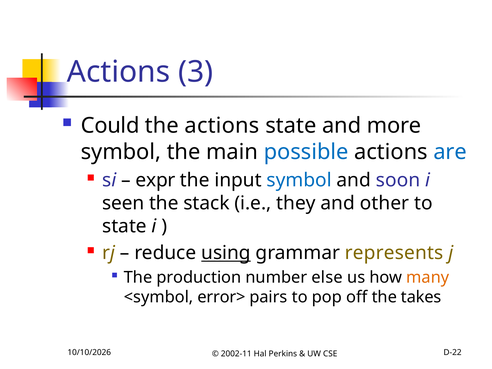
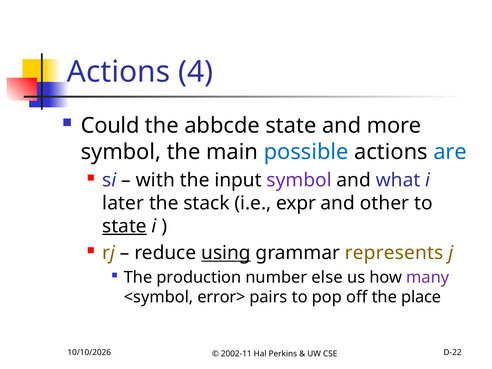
3: 3 -> 4 (196, 72)
the actions: actions -> abbcde (222, 126)
expr: expr -> with (155, 180)
symbol colour: blue -> purple (299, 180)
soon: soon -> what (398, 180)
seen: seen -> later (123, 203)
they: they -> expr (296, 203)
state underline: none -> present (125, 226)
many colour: orange -> purple (428, 277)
takes: takes -> place (421, 297)
